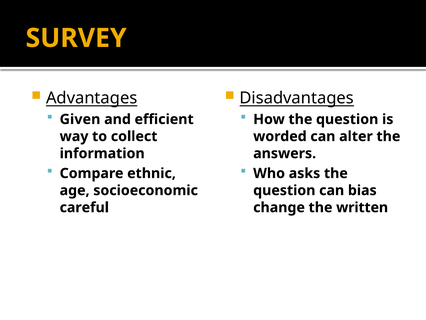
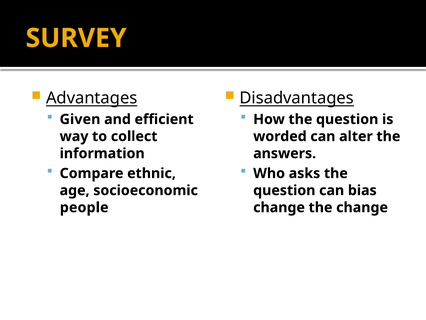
careful: careful -> people (84, 207)
the written: written -> change (362, 207)
